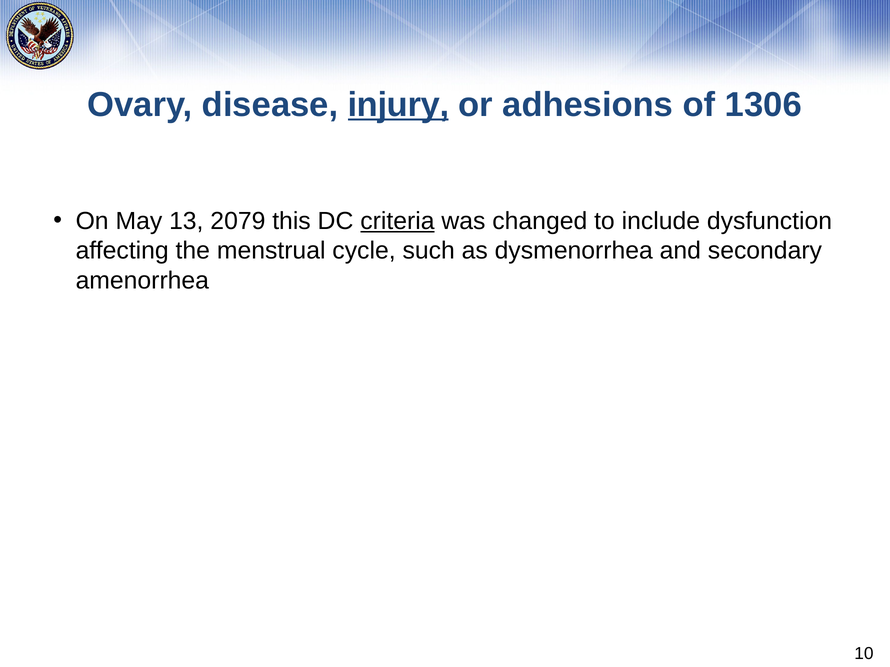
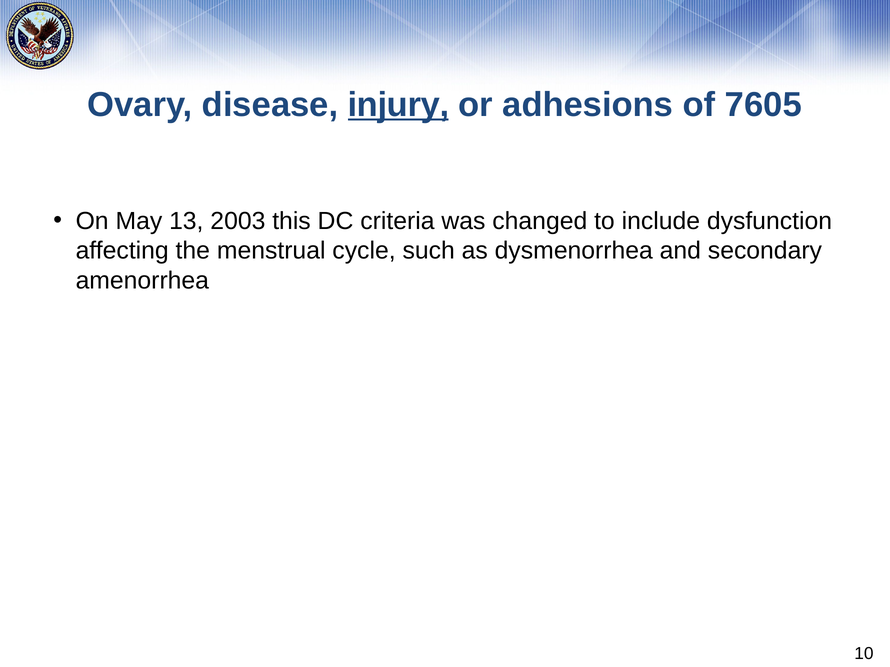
1306: 1306 -> 7605 (763, 105)
2079: 2079 -> 2003 (238, 221)
criteria underline: present -> none (397, 221)
